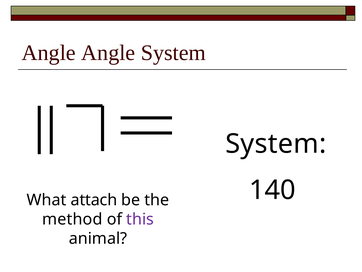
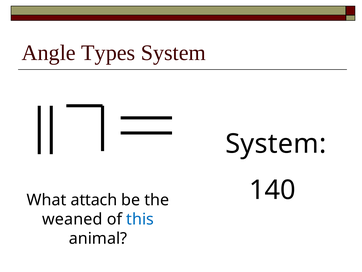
Angle Angle: Angle -> Types (108, 53)
method: method -> weaned (72, 219)
this colour: purple -> blue (140, 219)
